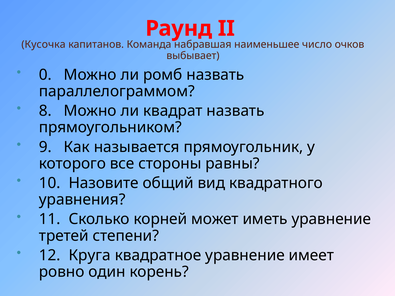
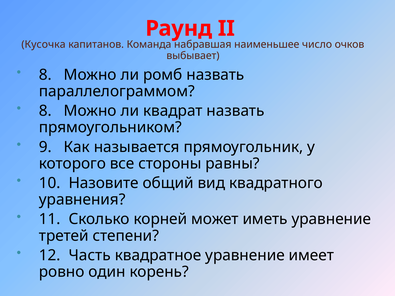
0: 0 -> 8 (45, 75)
Круга: Круга -> Часть (90, 255)
